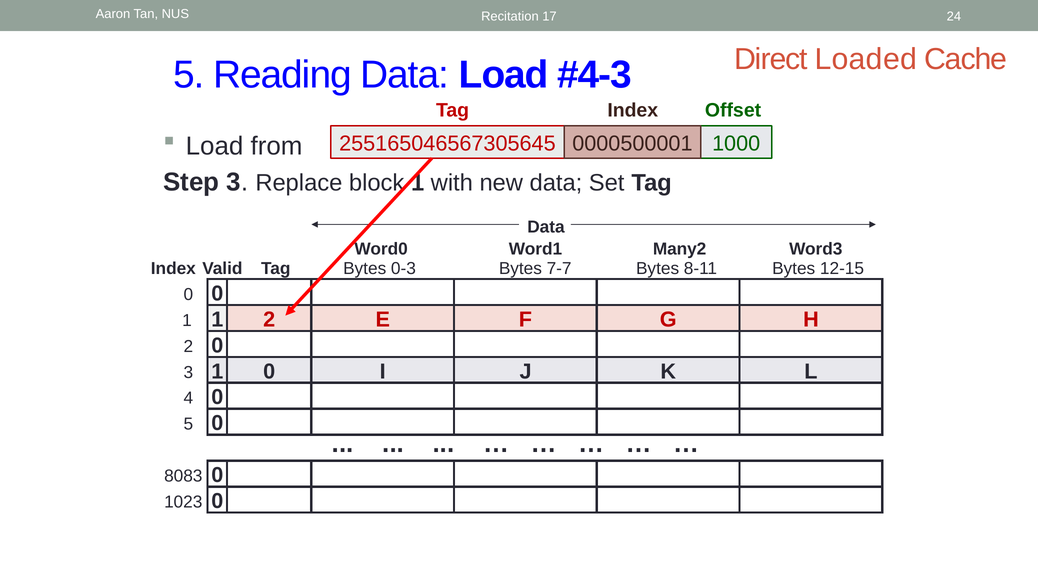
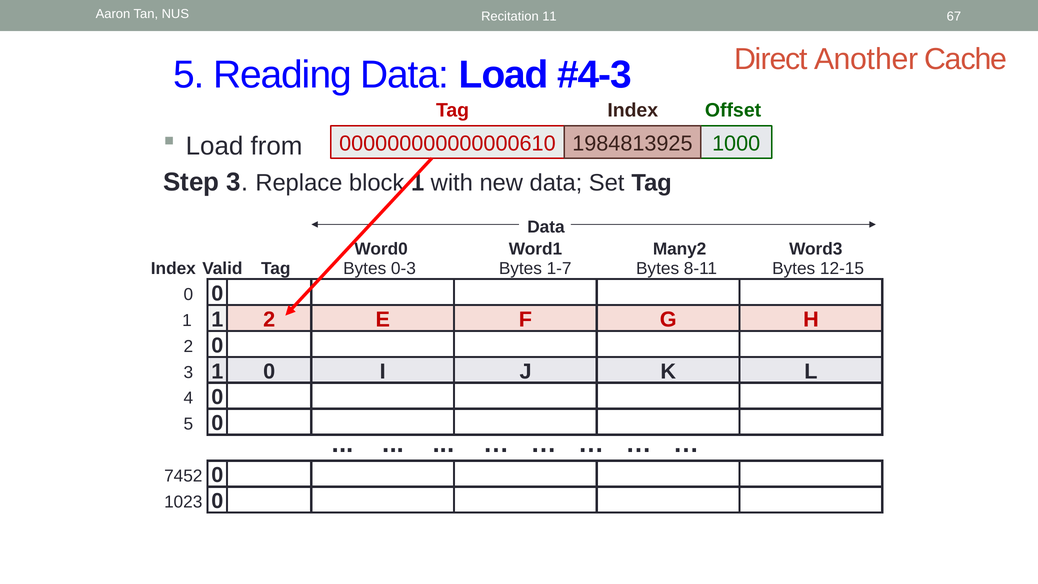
24: 24 -> 67 (954, 16)
17: 17 -> 11 (549, 16)
Loaded: Loaded -> Another (866, 59)
255165046567305645: 255165046567305645 -> 000000000000000610 (447, 143)
0000500001: 0000500001 -> 1984813925 (632, 143)
7-7: 7-7 -> 1-7 (559, 268)
8083: 8083 -> 7452 (183, 476)
